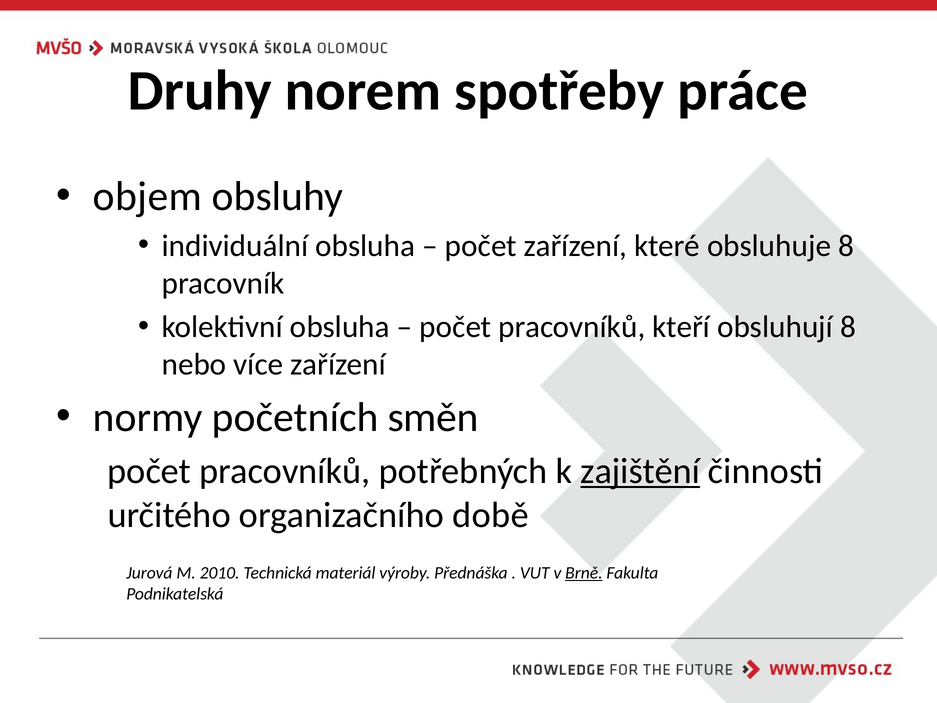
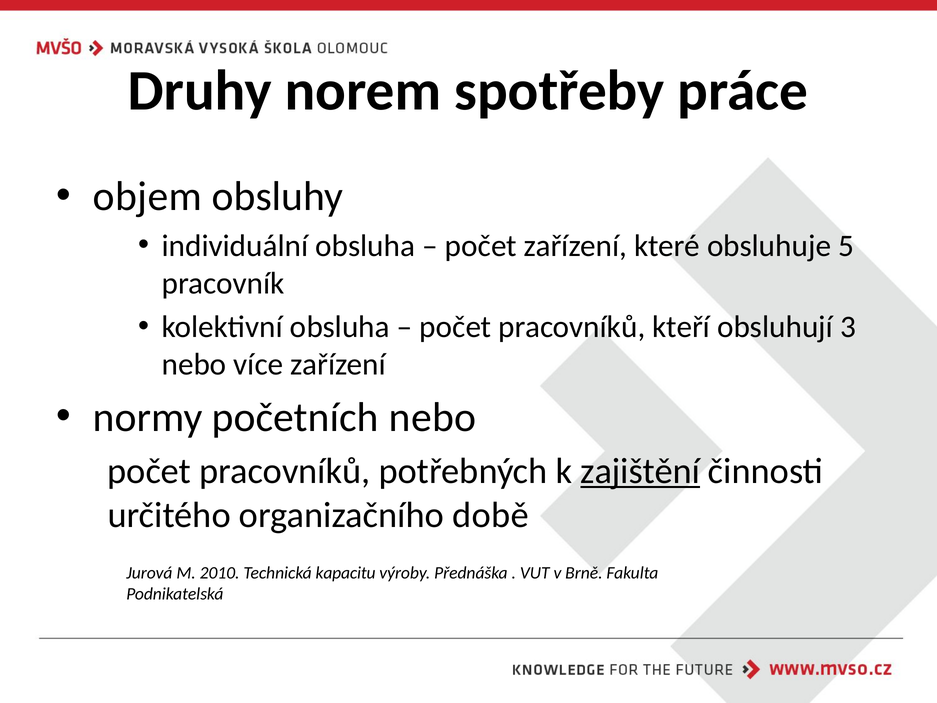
obsluhuje 8: 8 -> 5 (846, 246)
obsluhují 8: 8 -> 3 (848, 327)
početních směn: směn -> nebo (433, 417)
materiál: materiál -> kapacitu (346, 573)
Brně underline: present -> none (584, 573)
